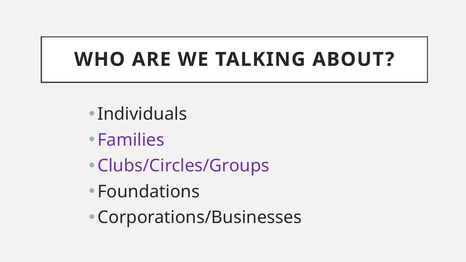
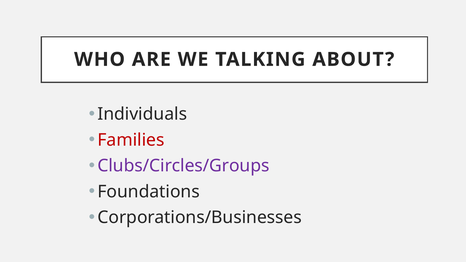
Families colour: purple -> red (131, 140)
